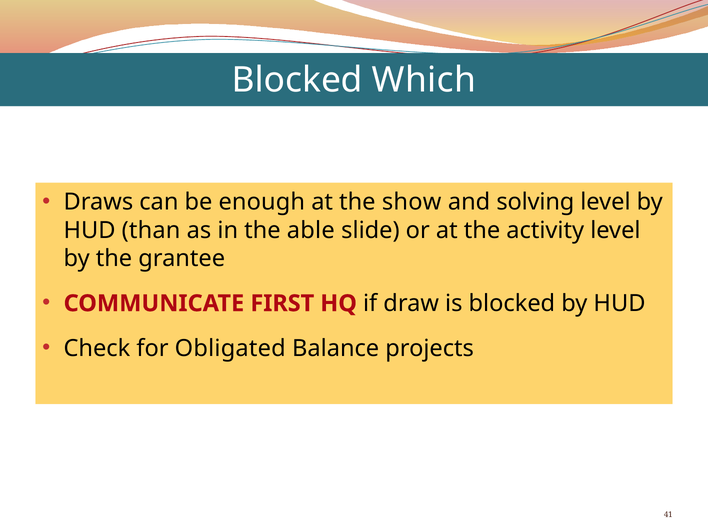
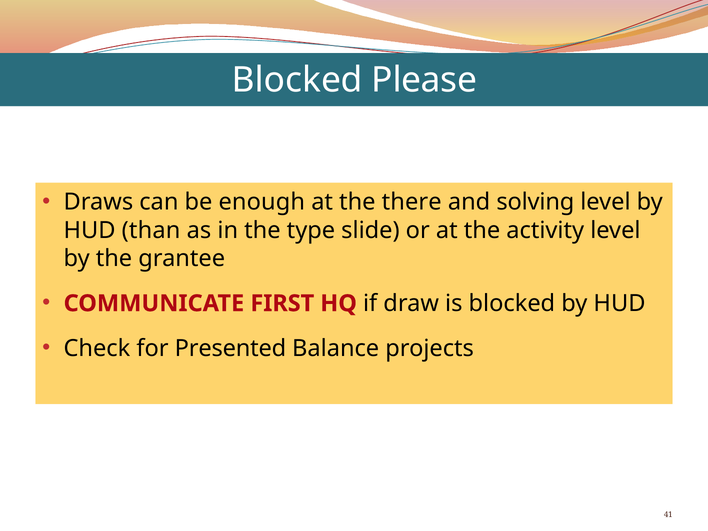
Which: Which -> Please (424, 80)
show: show -> there (412, 202)
able: able -> type (311, 230)
Obligated: Obligated -> Presented (230, 348)
